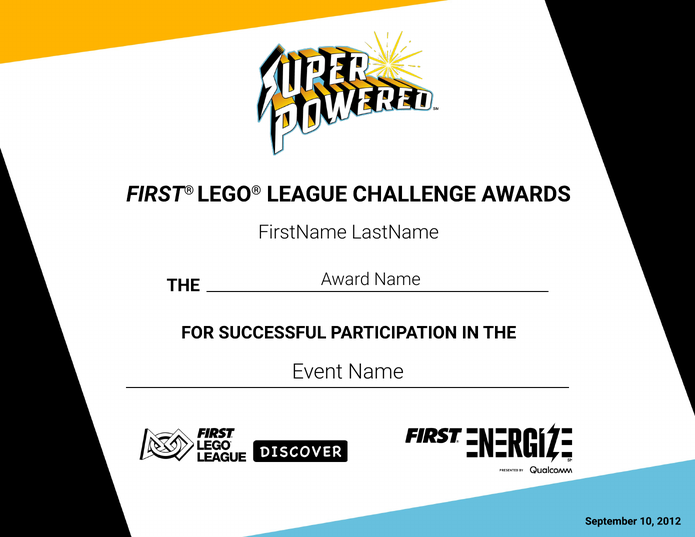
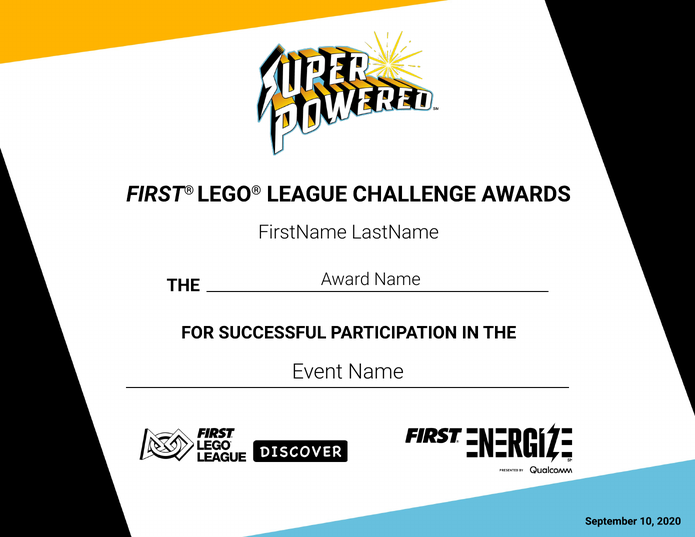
2012: 2012 -> 2020 (669, 521)
